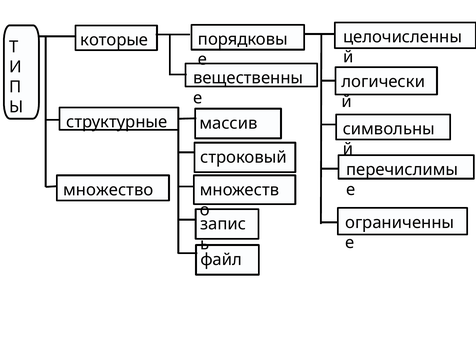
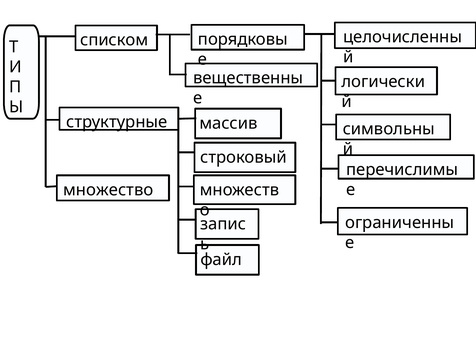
которые: которые -> списком (114, 40)
